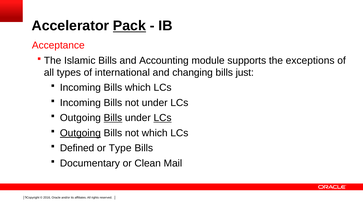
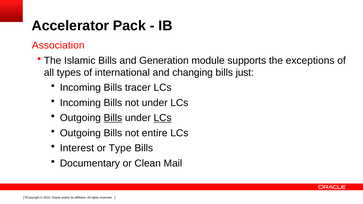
Pack underline: present -> none (129, 26)
Acceptance: Acceptance -> Association (58, 45)
Accounting: Accounting -> Generation (164, 60)
Bills which: which -> tracer (138, 88)
Outgoing underline: present -> none (80, 133)
not which: which -> entire (155, 133)
Defined: Defined -> Interest (77, 148)
